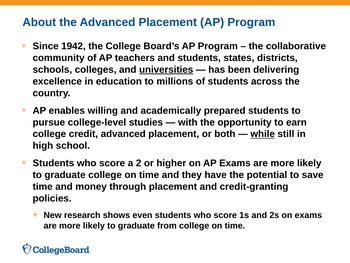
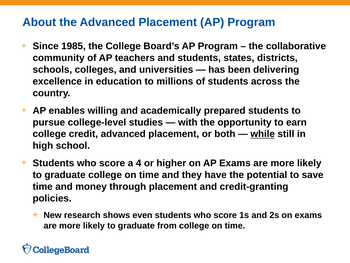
1942: 1942 -> 1985 (73, 46)
universities underline: present -> none (166, 70)
2: 2 -> 4 (139, 163)
